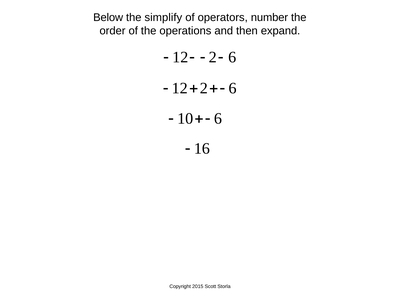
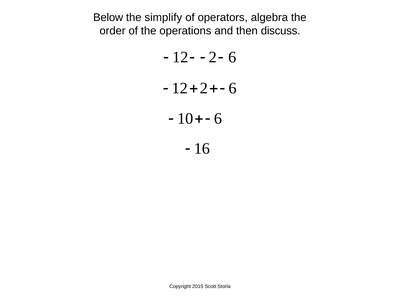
number: number -> algebra (269, 17)
expand: expand -> discuss (281, 31)
